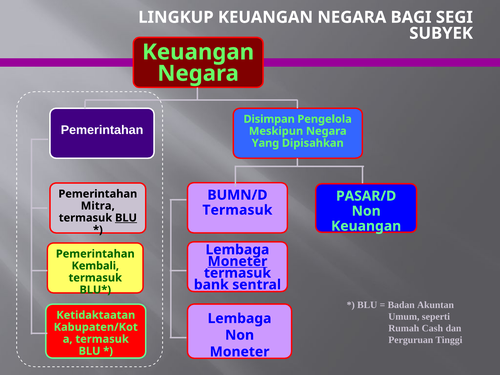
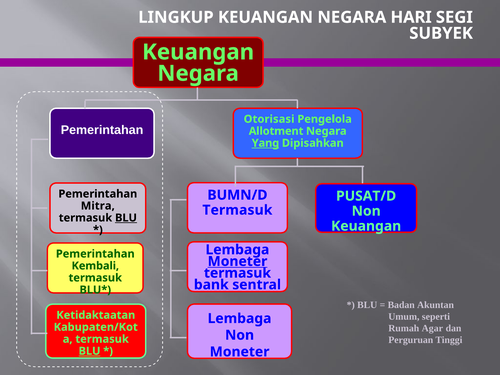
BAGI: BAGI -> HARI (411, 17)
Disimpan: Disimpan -> Otorisasi (269, 119)
Meskipun: Meskipun -> Allotment (276, 131)
Yang underline: none -> present (265, 143)
PASAR/D: PASAR/D -> PUSAT/D (366, 196)
Cash: Cash -> Agar (432, 328)
BLU underline: none -> present (90, 351)
